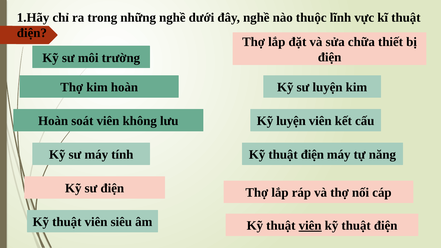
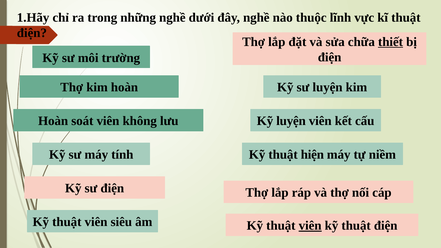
thiết underline: none -> present (391, 42)
điện: điện -> hiện (312, 155)
năng: năng -> niềm (382, 155)
